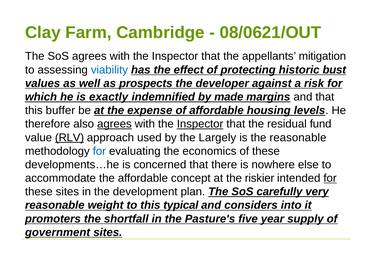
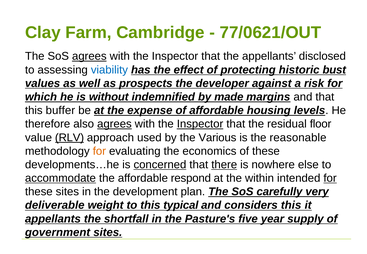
08/0621/OUT: 08/0621/OUT -> 77/0621/OUT (270, 33)
agrees underline: none -> present (89, 56)
mitigation: mitigation -> disclosed (322, 56)
exactly: exactly -> without (109, 97)
fund: fund -> floor (321, 124)
Largely: Largely -> Various (217, 138)
for colour: blue -> orange (99, 151)
concerned underline: none -> present (160, 165)
there underline: none -> present (224, 165)
accommodate underline: none -> present (60, 178)
concept: concept -> respond (191, 178)
riskier: riskier -> within (259, 178)
reasonable: reasonable -> deliverable (55, 205)
considers into: into -> this (291, 205)
promoters: promoters -> appellants (53, 219)
